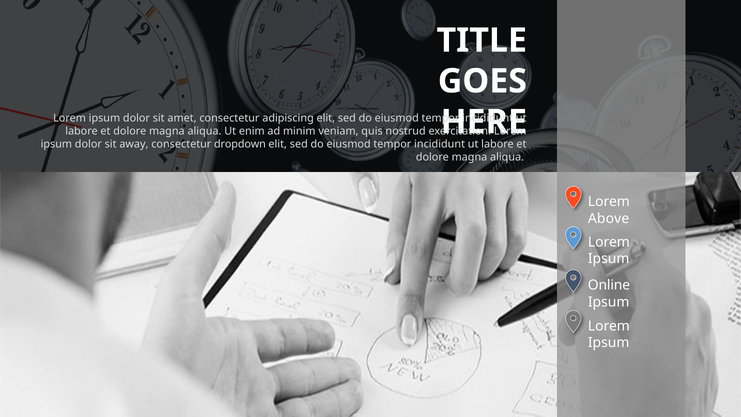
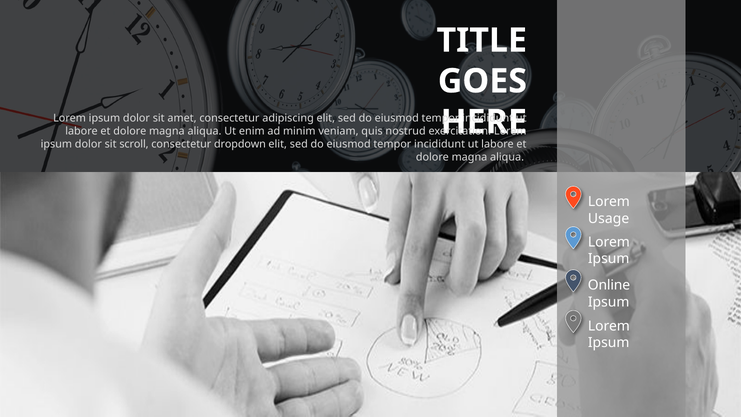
away: away -> scroll (134, 144)
Above: Above -> Usage (609, 218)
